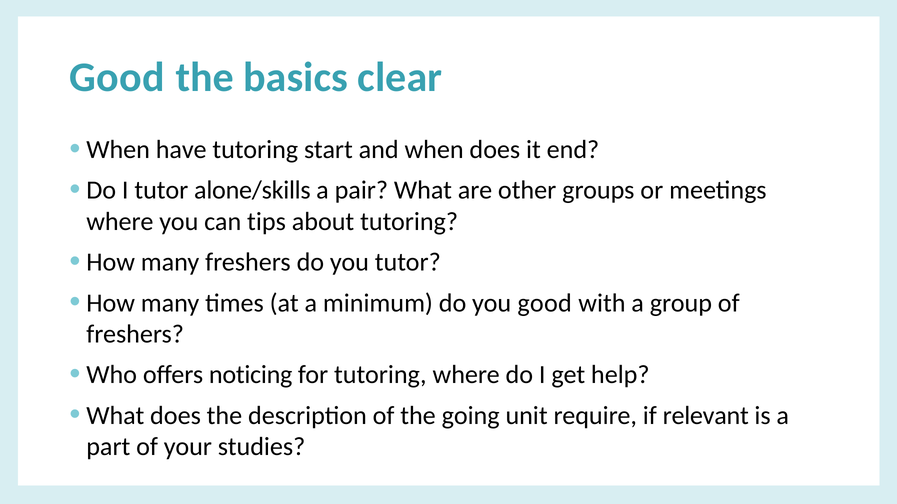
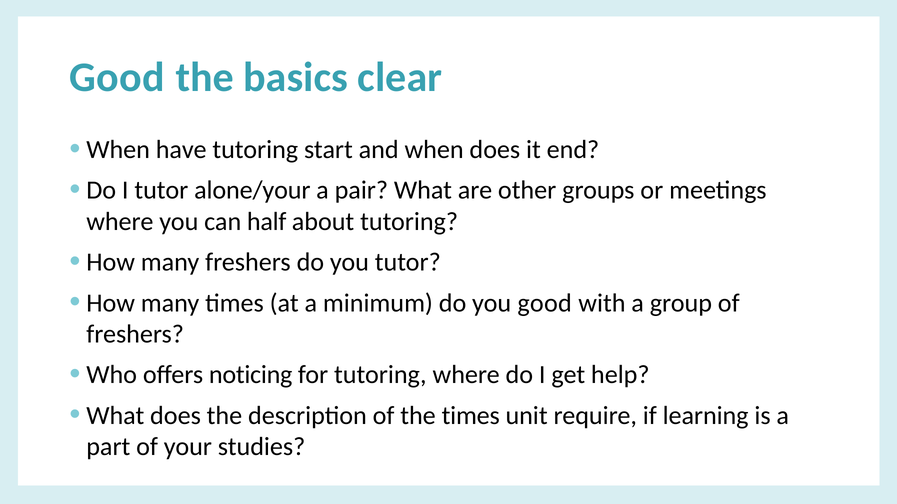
alone/skills: alone/skills -> alone/your (252, 191)
tips: tips -> half (267, 222)
the going: going -> times (471, 416)
relevant: relevant -> learning (706, 416)
